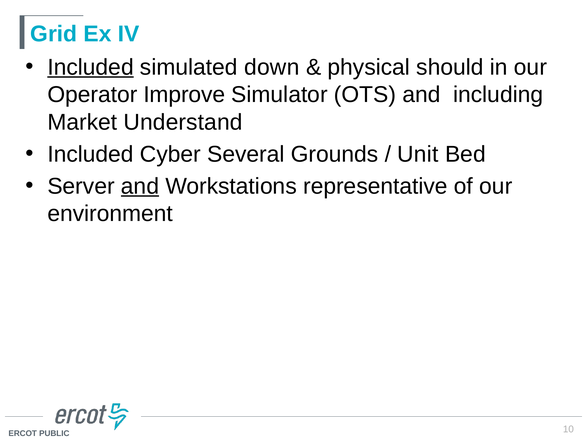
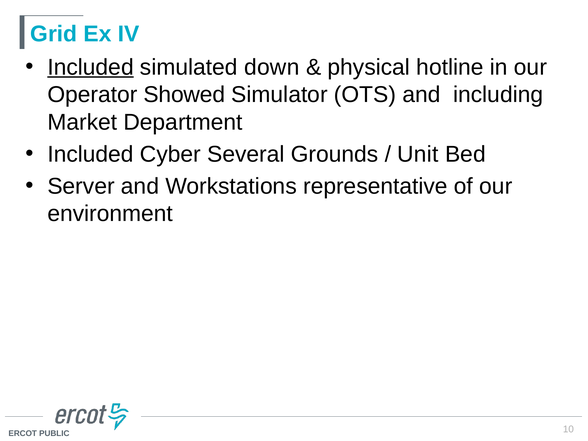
should: should -> hotline (450, 67)
Improve: Improve -> Showed (184, 95)
Understand: Understand -> Department (183, 122)
and underline: present -> none (140, 186)
